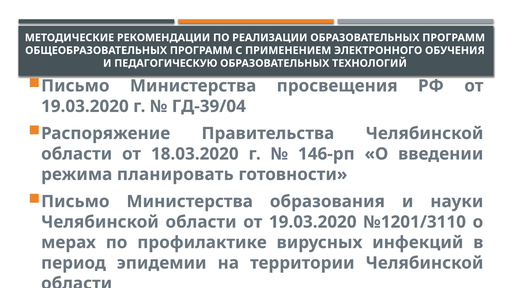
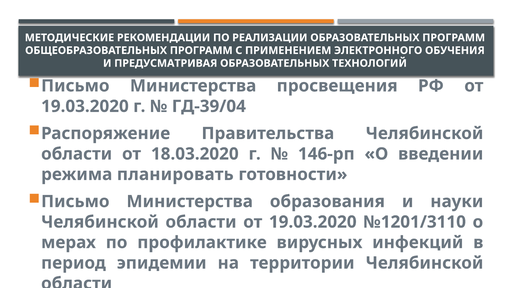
ПЕДАГОГИЧЕСКУЮ: ПЕДАГОГИЧЕСКУЮ -> ПРЕДУСМАТРИВАЯ (166, 63)
